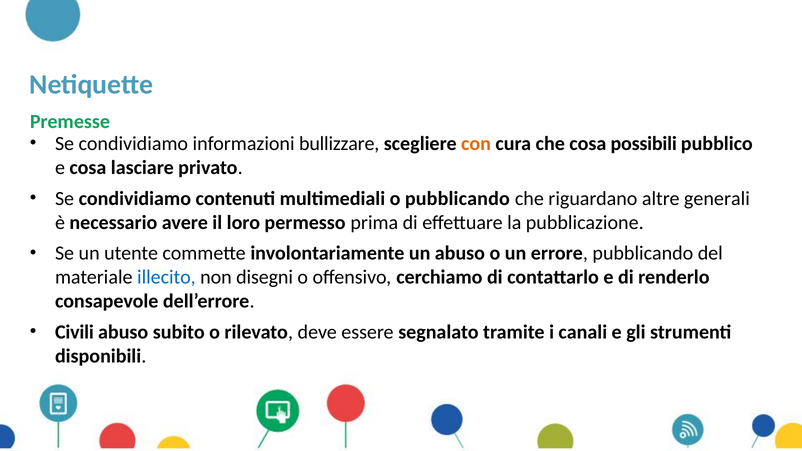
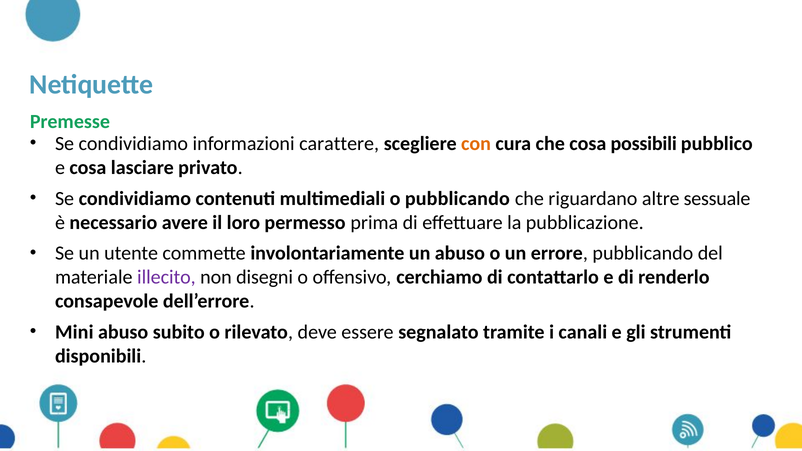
bullizzare: bullizzare -> carattere (339, 144)
generali: generali -> sessuale (717, 198)
illecito colour: blue -> purple (166, 277)
Civili: Civili -> Mini (74, 332)
